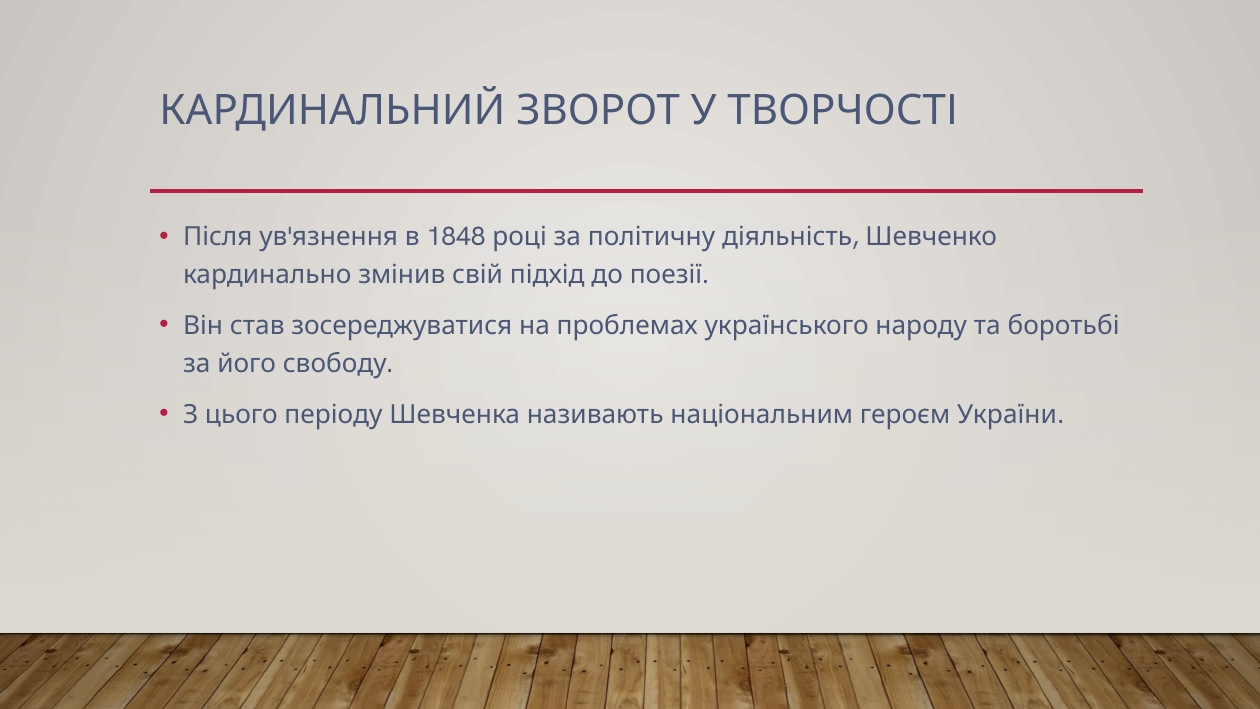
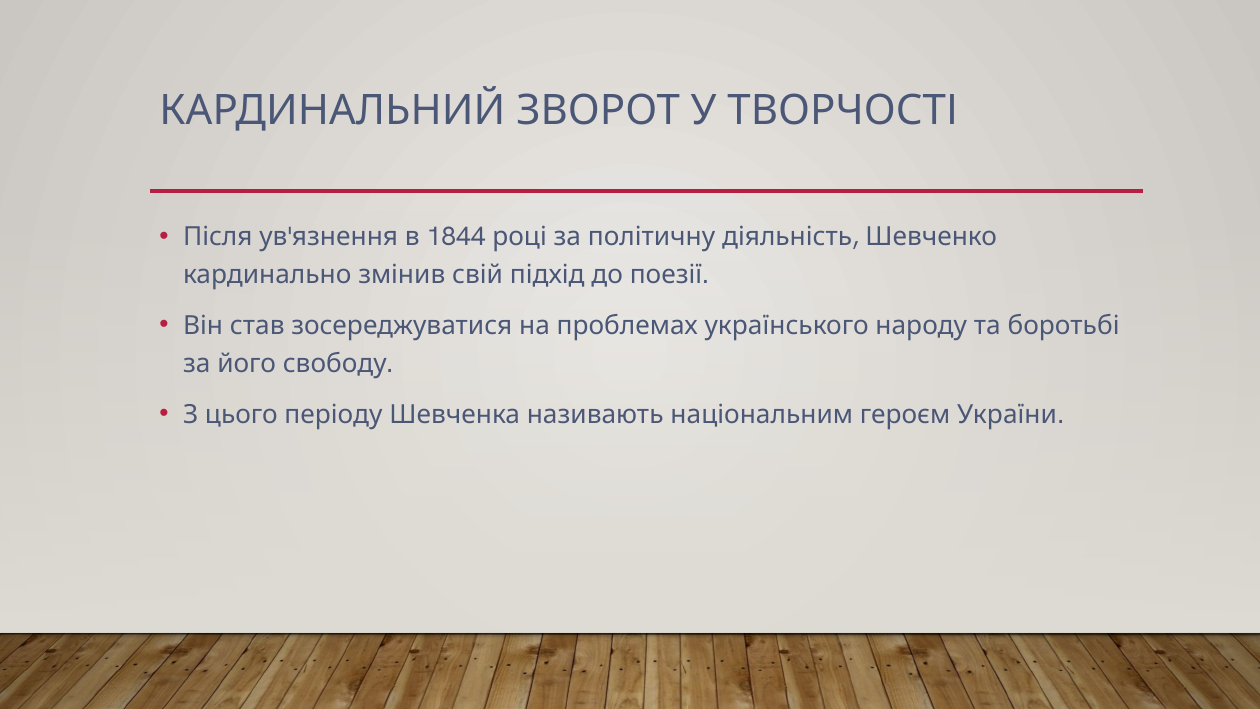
1848: 1848 -> 1844 (456, 237)
